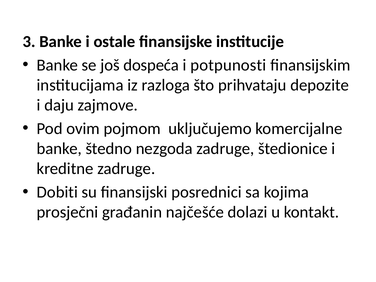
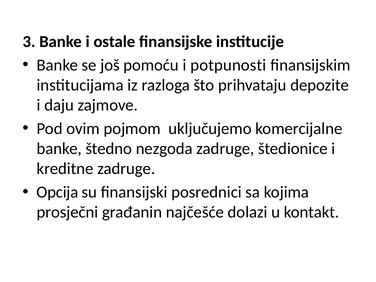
dospeća: dospeća -> pomoću (151, 65)
Dobiti: Dobiti -> Opcija (57, 192)
